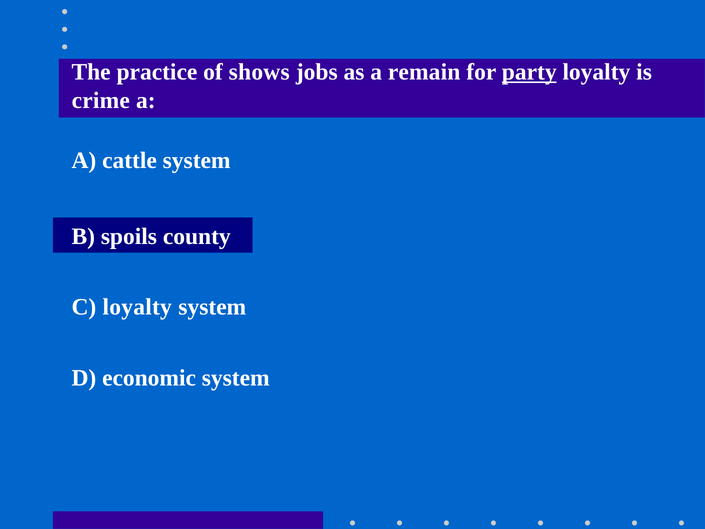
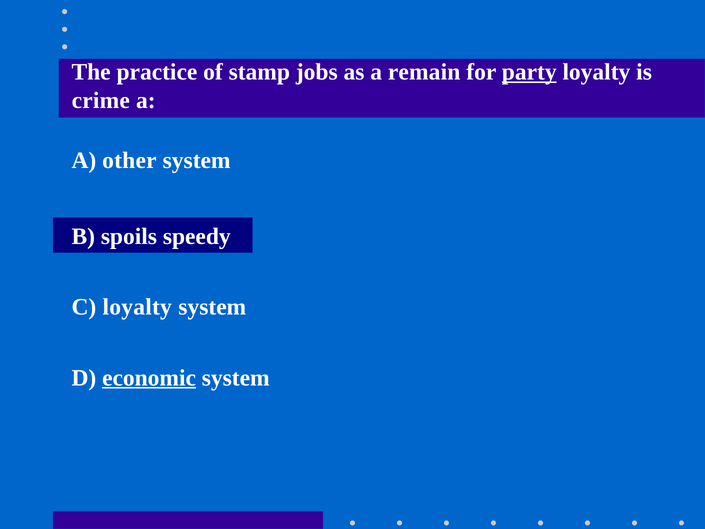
shows: shows -> stamp (259, 72)
cattle: cattle -> other (129, 160)
county: county -> speedy (197, 237)
economic underline: none -> present (149, 378)
